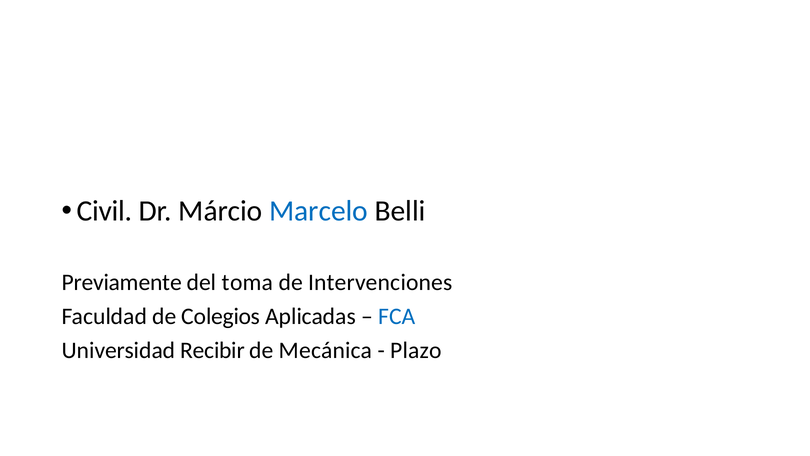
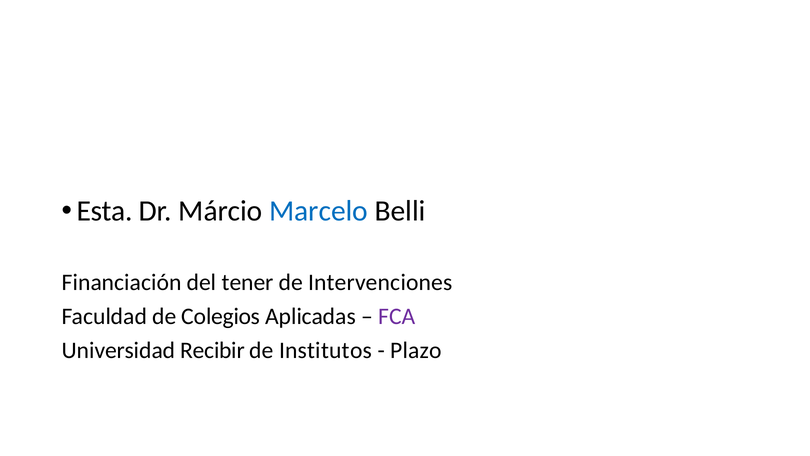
Civil: Civil -> Esta (105, 211)
Previamente: Previamente -> Financiación (122, 282)
toma: toma -> tener (248, 282)
FCA colour: blue -> purple (397, 316)
Mecánica: Mecánica -> Institutos (325, 350)
